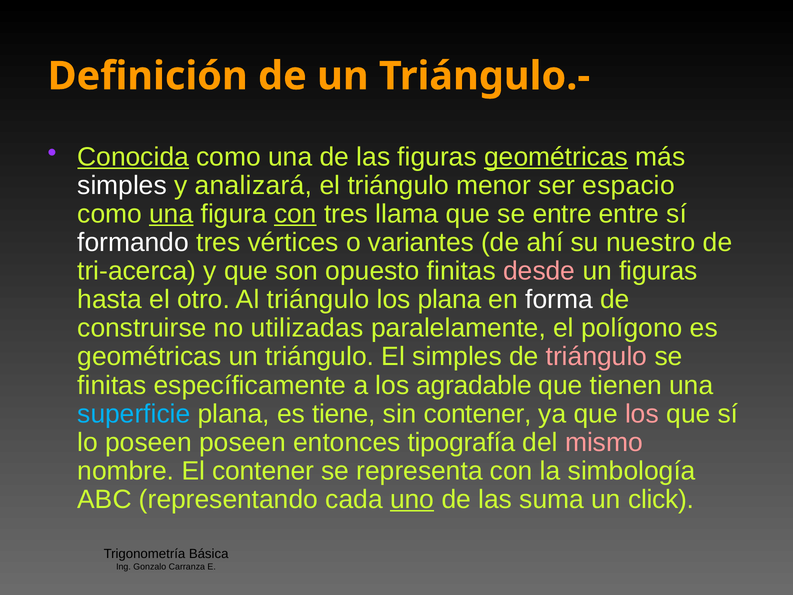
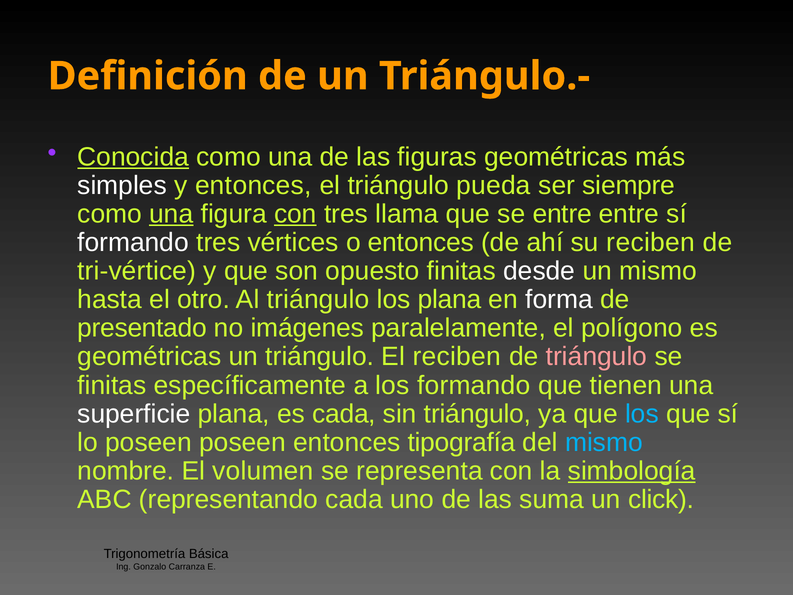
geométricas underline: present -> none (556, 157)
y analizará: analizará -> entonces (253, 185)
menor: menor -> pueda (493, 185)
espacio: espacio -> siempre (629, 185)
o variantes: variantes -> entonces (421, 242)
su nuestro: nuestro -> reciben (651, 242)
tri-acerca: tri-acerca -> tri-vértice (137, 271)
desde colour: pink -> white (539, 271)
un figuras: figuras -> mismo (658, 271)
construirse: construirse -> presentado (142, 328)
utilizadas: utilizadas -> imágenes (307, 328)
El simples: simples -> reciben (457, 357)
los agradable: agradable -> formando (474, 385)
superficie colour: light blue -> white (134, 414)
es tiene: tiene -> cada (344, 414)
sin contener: contener -> triángulo (478, 414)
los colour: pink -> light blue (642, 414)
mismo colour: pink -> light blue (604, 442)
El contener: contener -> volumen (263, 471)
simbología underline: none -> present (632, 471)
uno underline: present -> none (412, 499)
